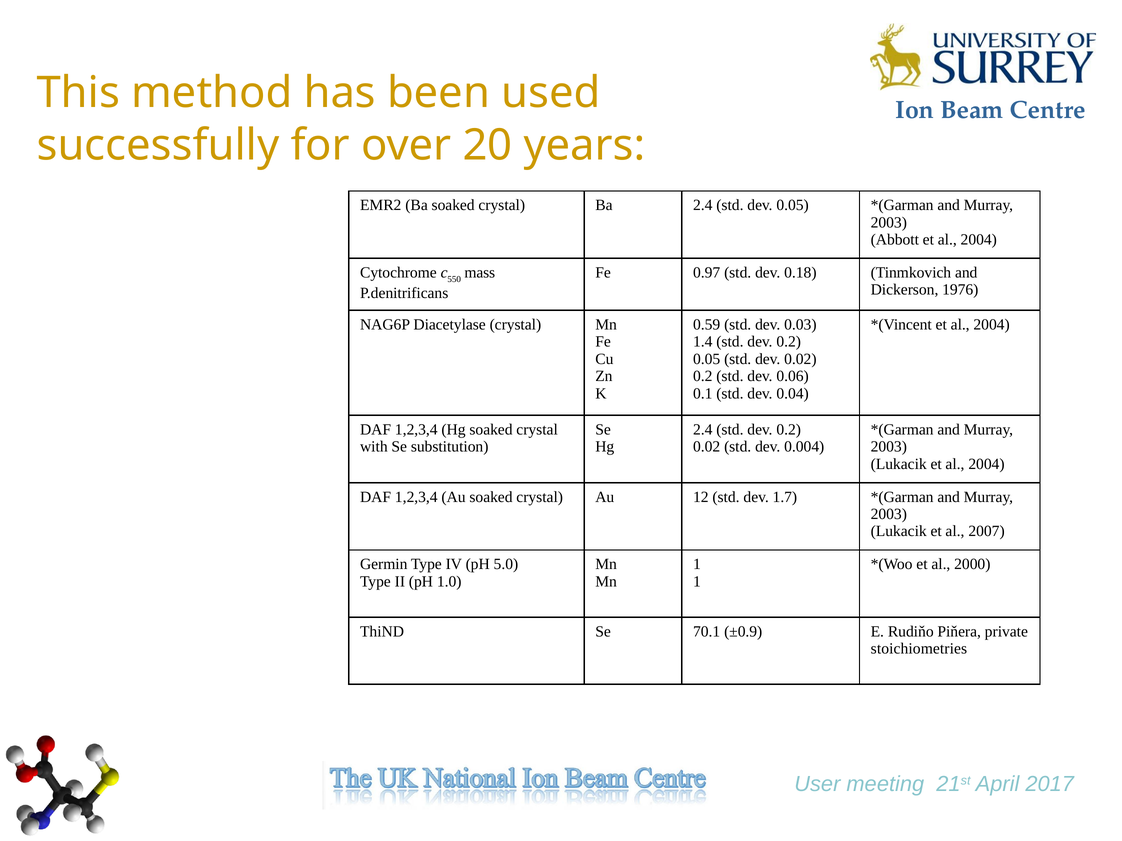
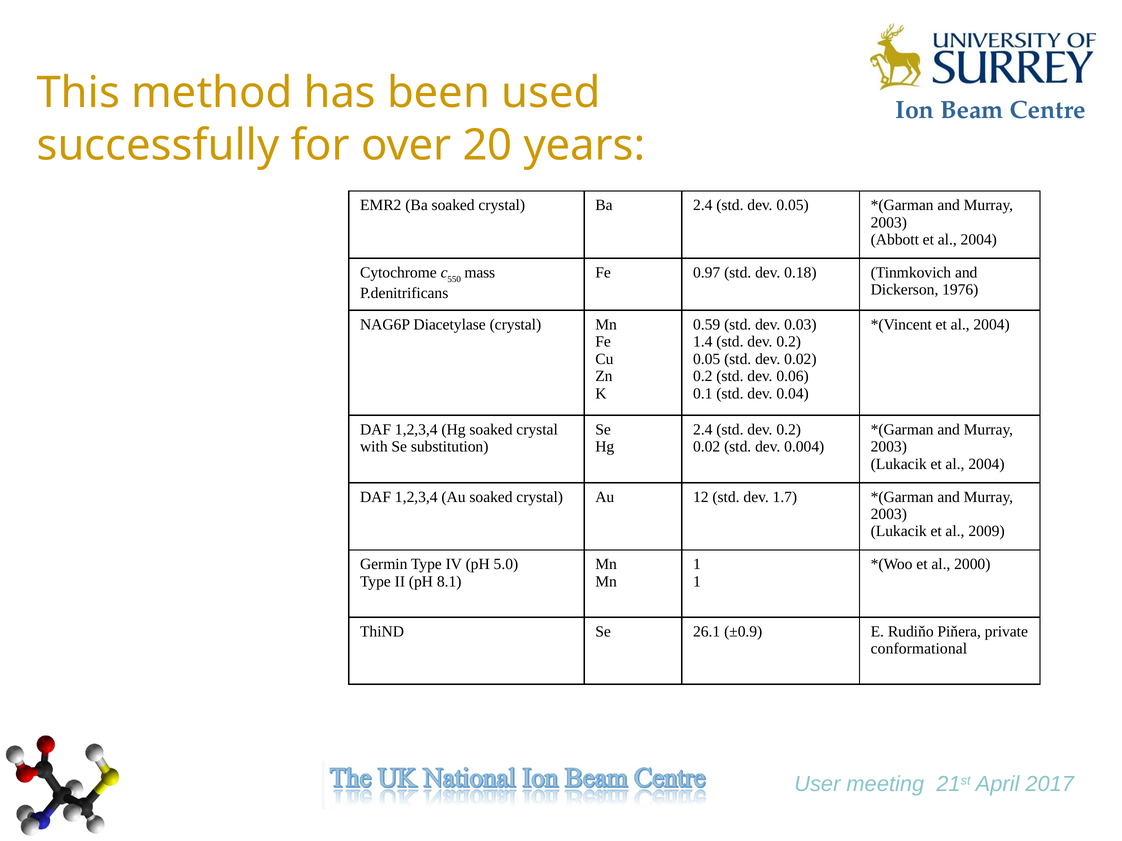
2007: 2007 -> 2009 (987, 532)
1.0: 1.0 -> 8.1 (449, 582)
70.1: 70.1 -> 26.1 (707, 632)
stoichiometries: stoichiometries -> conformational (919, 649)
